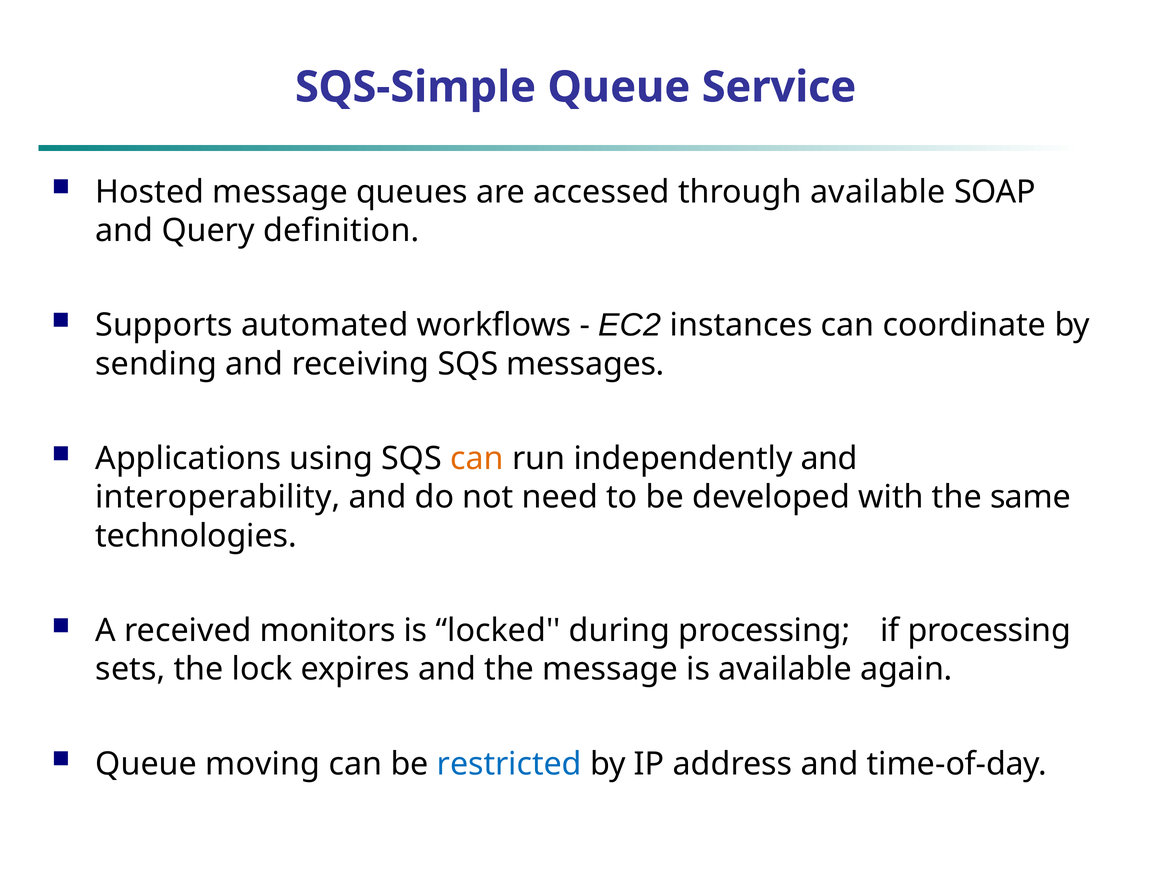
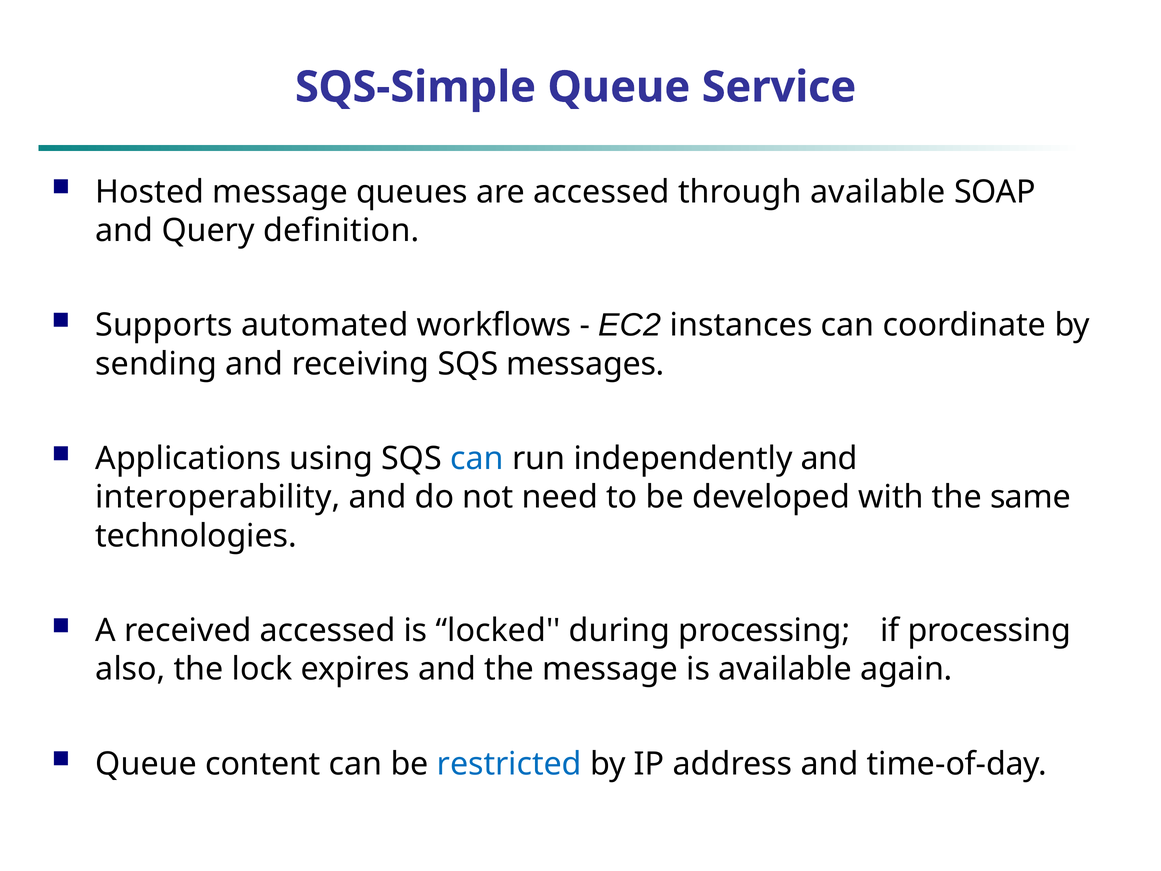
can colour: orange -> blue (477, 458)
received monitors: monitors -> accessed (328, 630)
sets: sets -> also (130, 669)
moving: moving -> content (263, 764)
